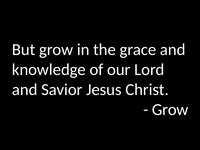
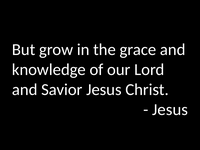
Grow: Grow -> Jesus (170, 110)
